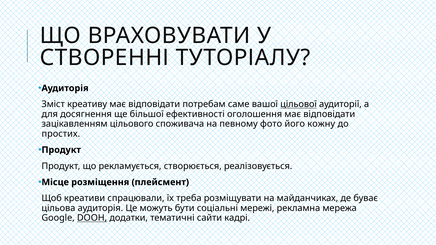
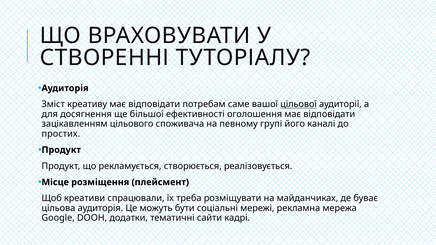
фото: фото -> групі (271, 124)
кожну: кожну -> каналі (321, 124)
DOOH underline: present -> none (92, 218)
